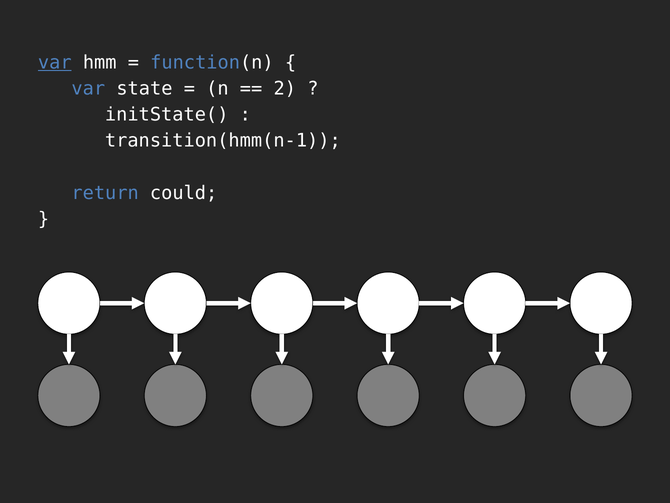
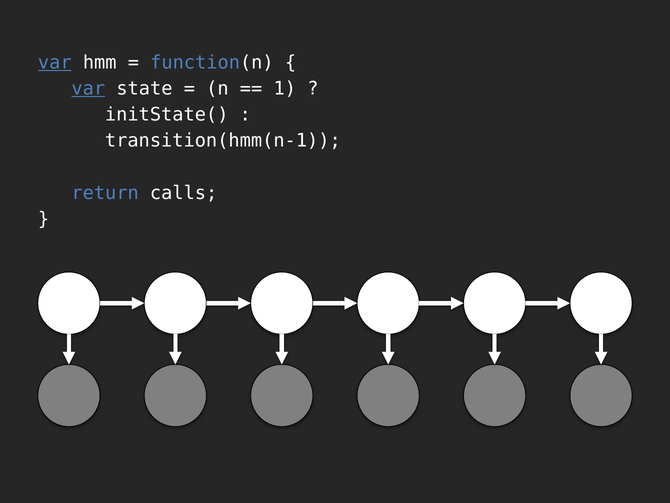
var underline: none -> present (88, 88)
2: 2 -> 1 (285, 88)
could: could -> calls (184, 193)
